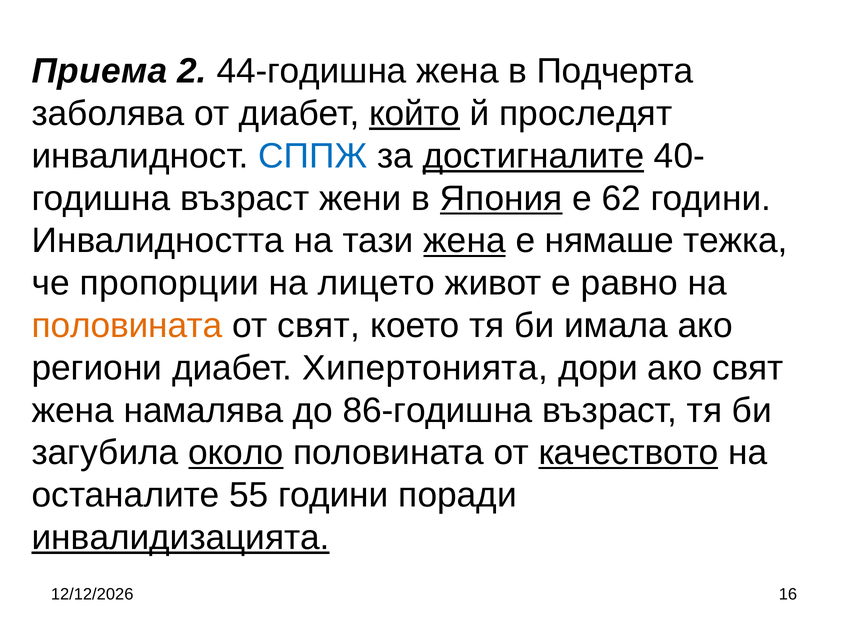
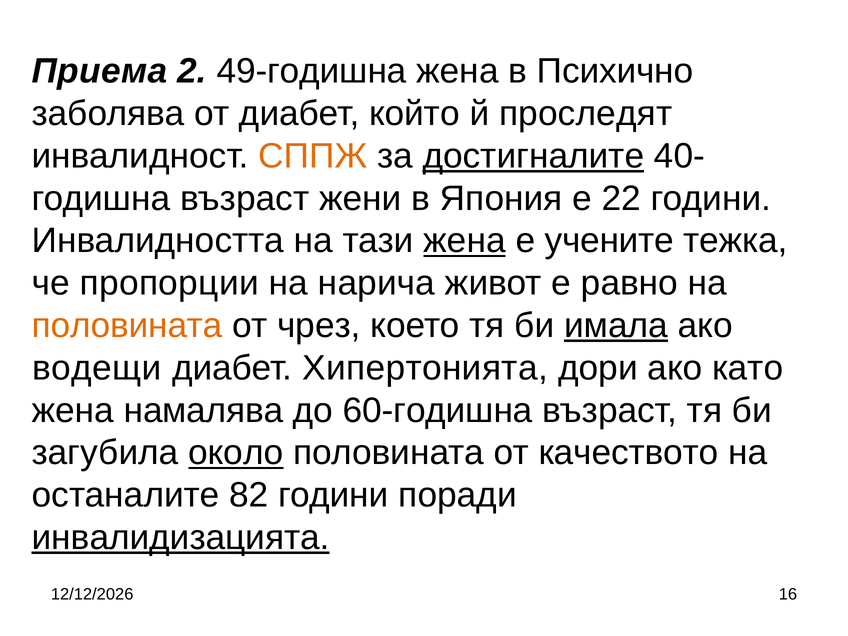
44-годишна: 44-годишна -> 49-годишна (312, 71)
Подчерта: Подчерта -> Психично (615, 71)
който underline: present -> none (414, 114)
СППЖ colour: blue -> orange (313, 156)
Япония underline: present -> none (501, 198)
62: 62 -> 22 (621, 198)
нямаше: нямаше -> учените (609, 241)
лицето: лицето -> нарича (377, 283)
от свят: свят -> чрез (319, 326)
имала underline: none -> present (616, 326)
региони: региони -> водещи (97, 368)
ако свят: свят -> като (748, 368)
86-годишна: 86-годишна -> 60-годишна (438, 410)
качеството underline: present -> none (628, 453)
55: 55 -> 82 (249, 495)
